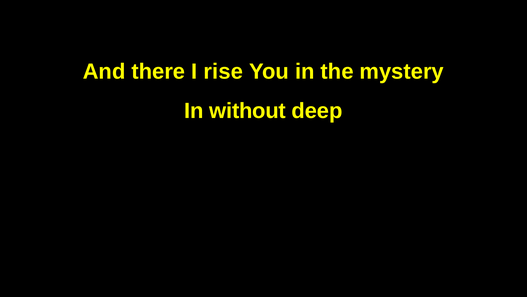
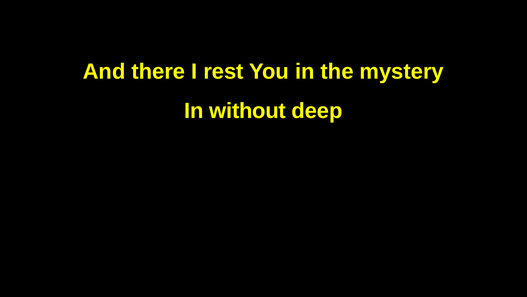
rise: rise -> rest (223, 71)
